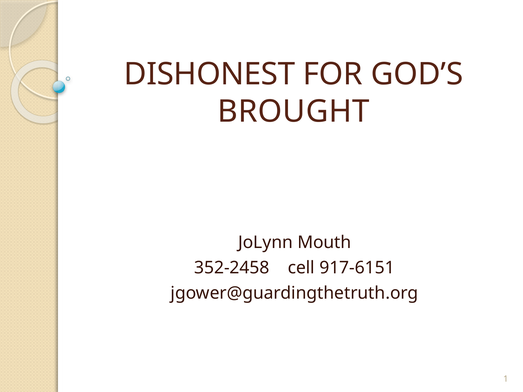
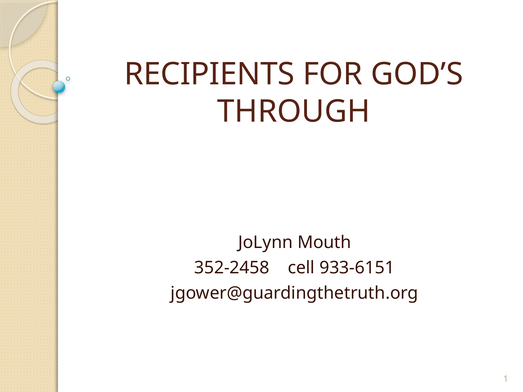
DISHONEST: DISHONEST -> RECIPIENTS (210, 74)
BROUGHT: BROUGHT -> THROUGH (294, 112)
917-6151: 917-6151 -> 933-6151 (357, 268)
